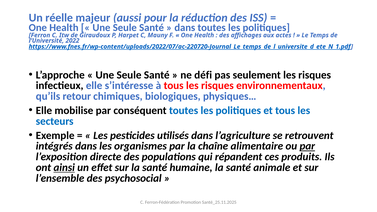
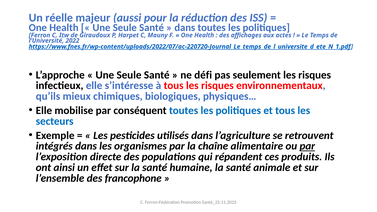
retour: retour -> mieux (77, 96)
ainsi underline: present -> none (64, 168)
psychosocial: psychosocial -> francophone (133, 178)
